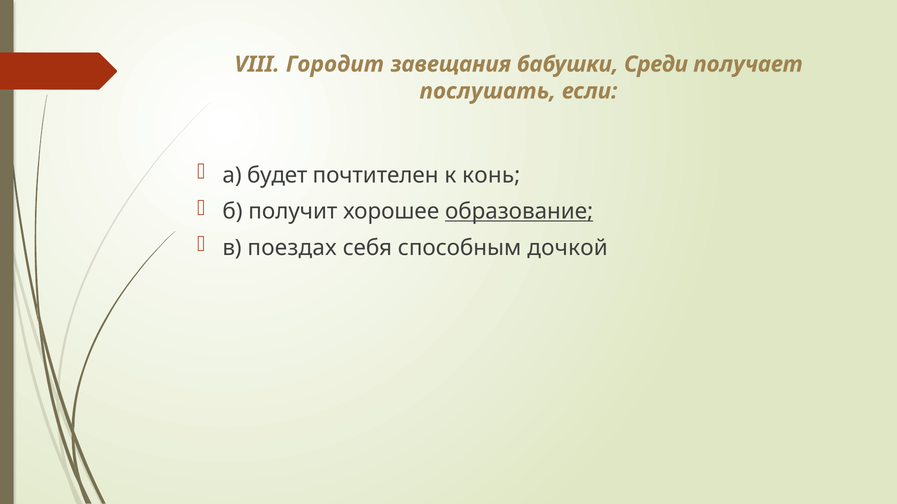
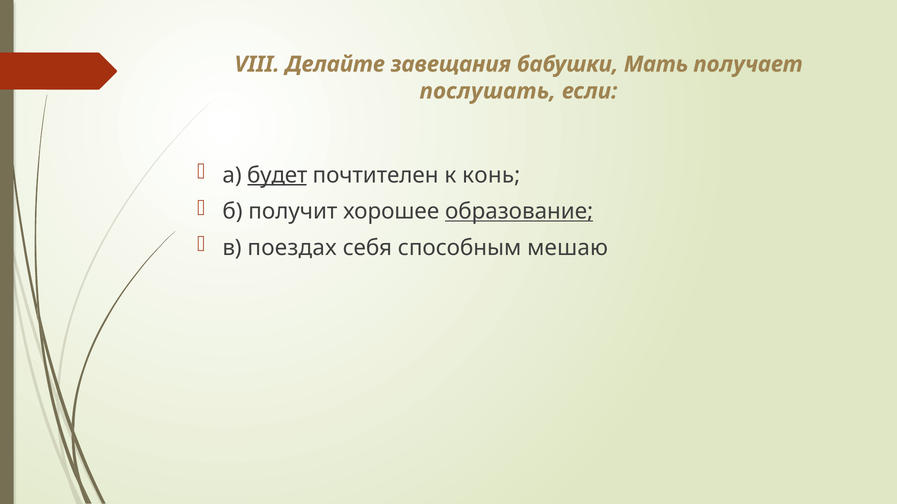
Городит: Городит -> Делайте (335, 64)
Среди: Среди -> Мать (656, 64)
будет underline: none -> present (277, 175)
дочкой: дочкой -> мешаю (568, 248)
